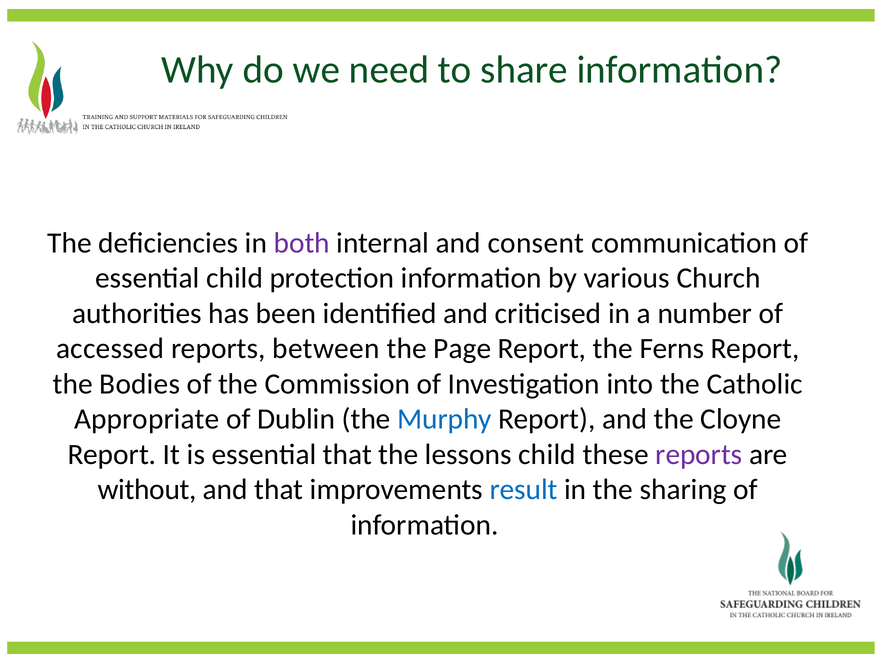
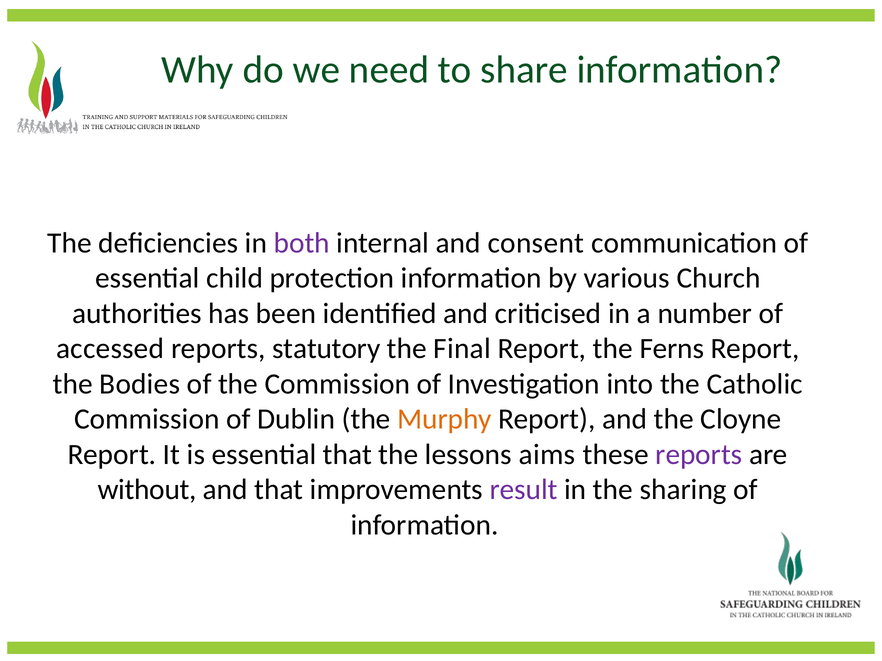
between: between -> statutory (326, 349)
Page: Page -> Final (462, 349)
Appropriate: Appropriate -> Commission (147, 420)
Murphy colour: blue -> orange (444, 420)
lessons child: child -> aims (547, 455)
result colour: blue -> purple (524, 490)
